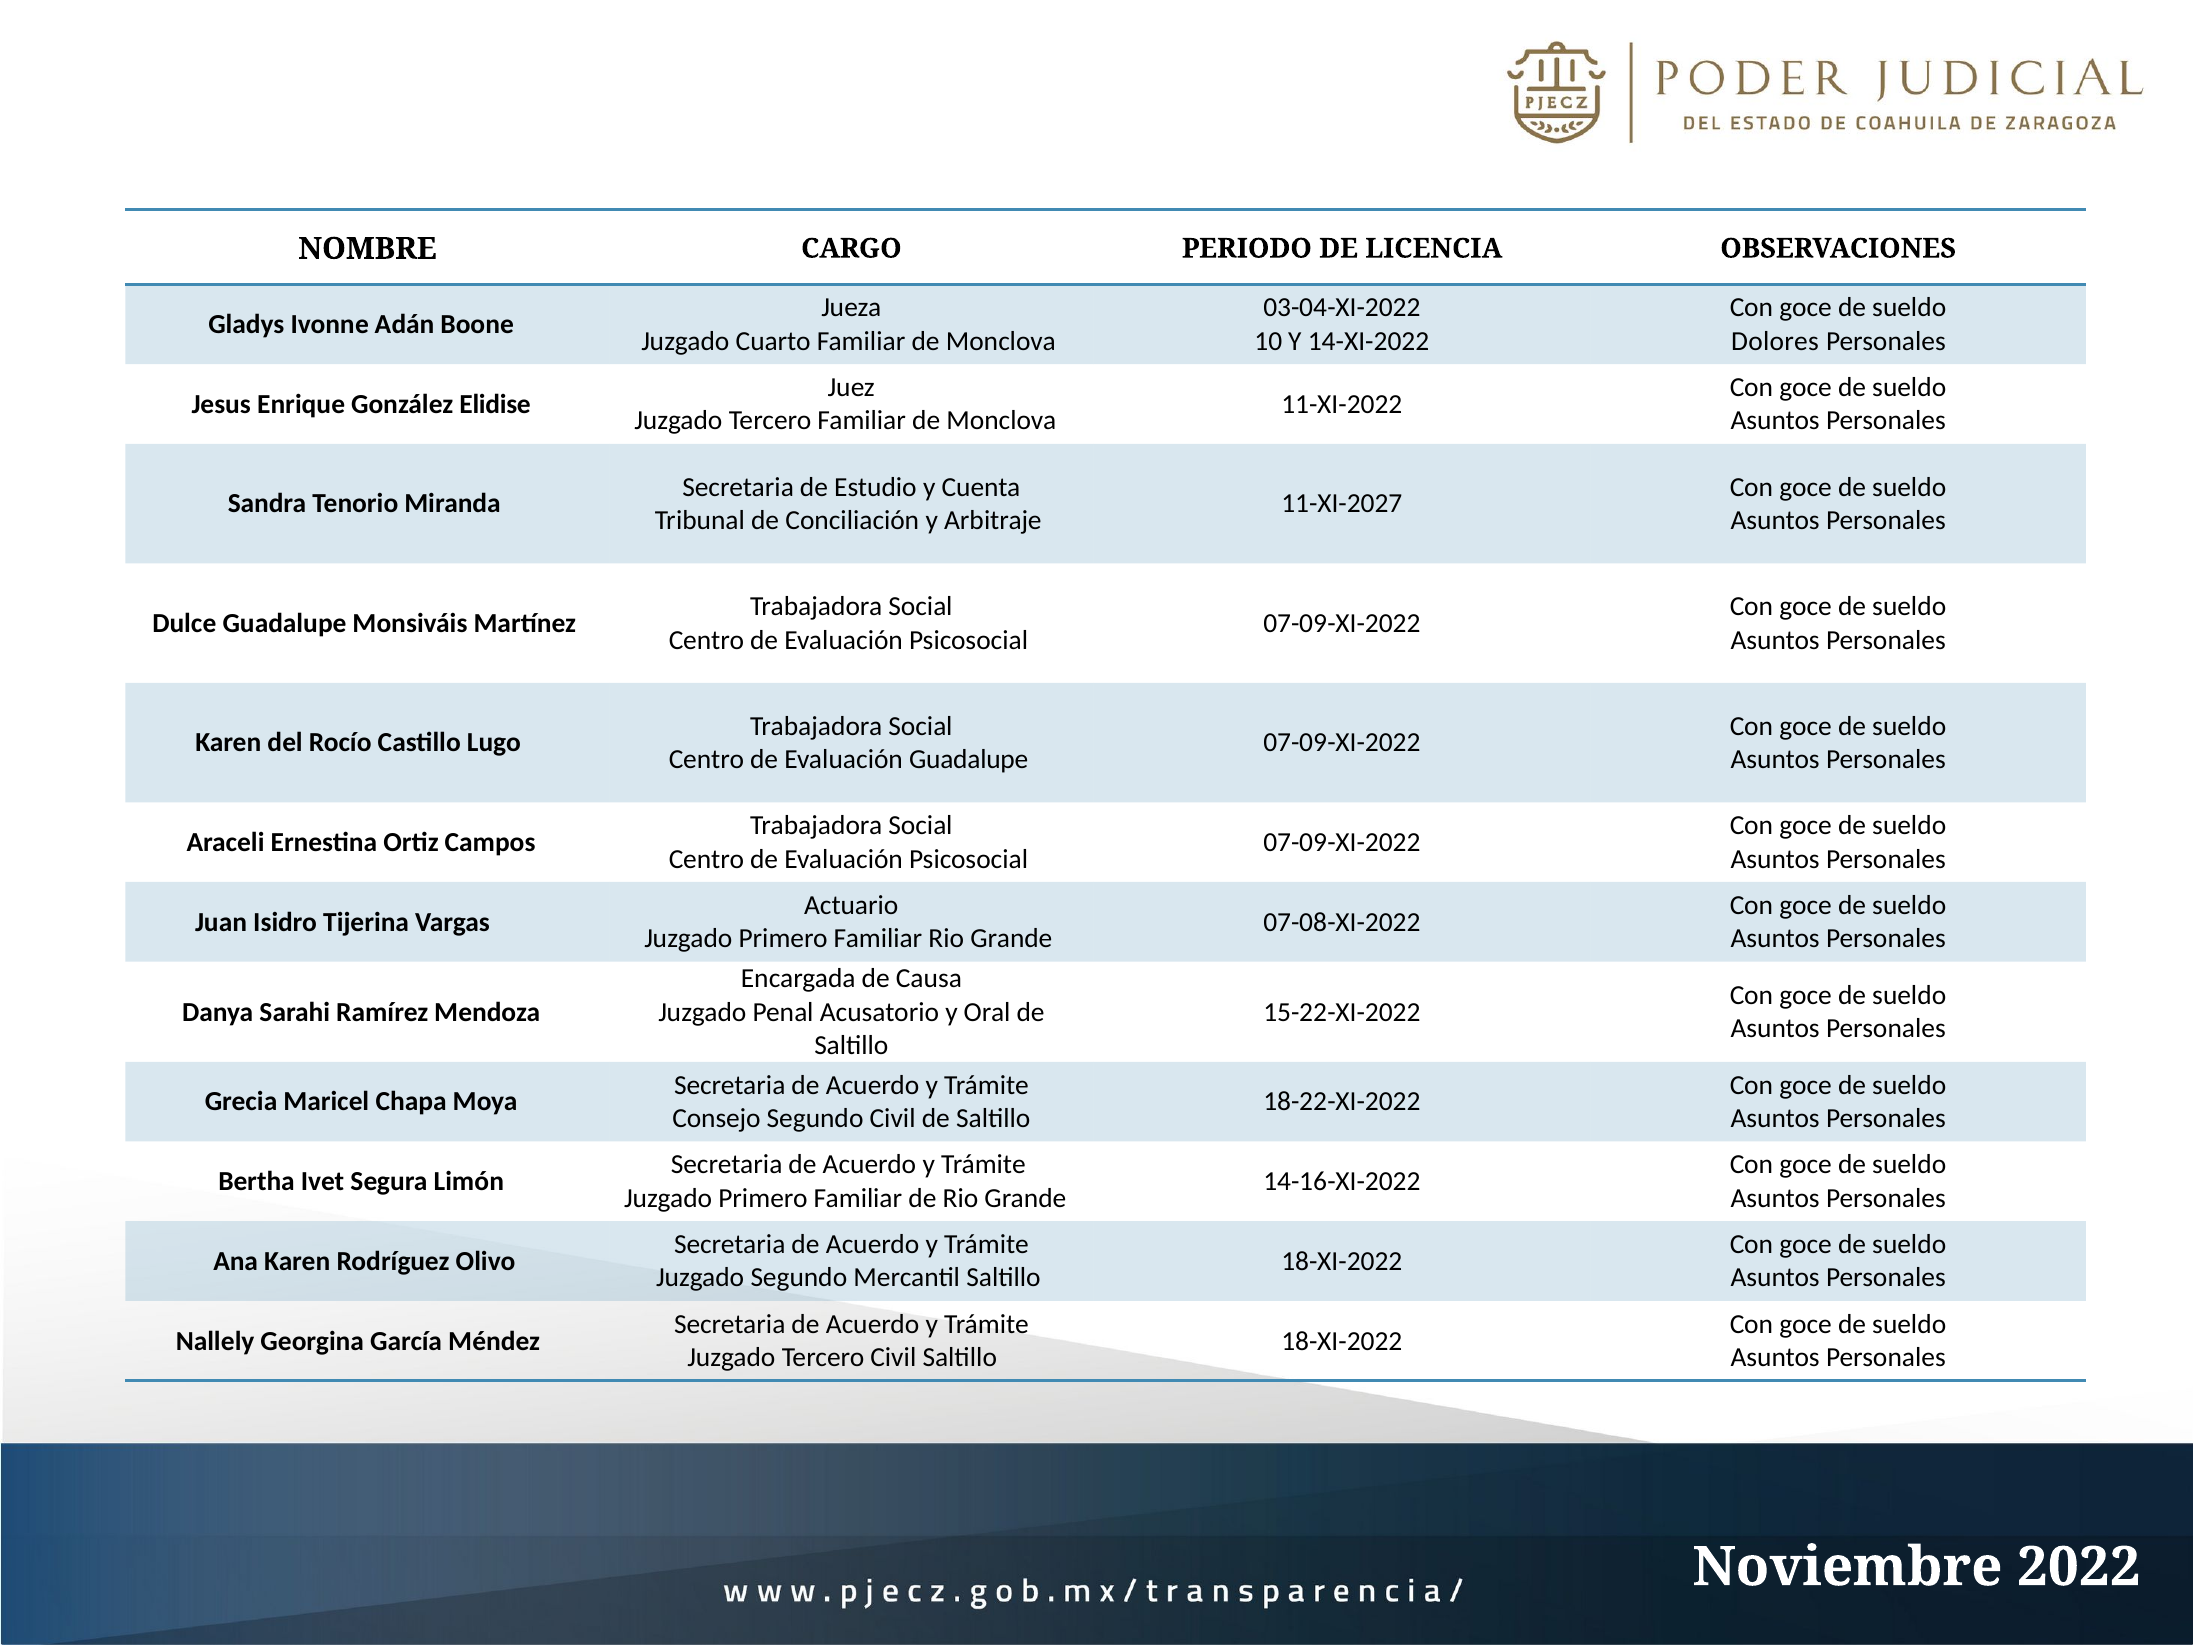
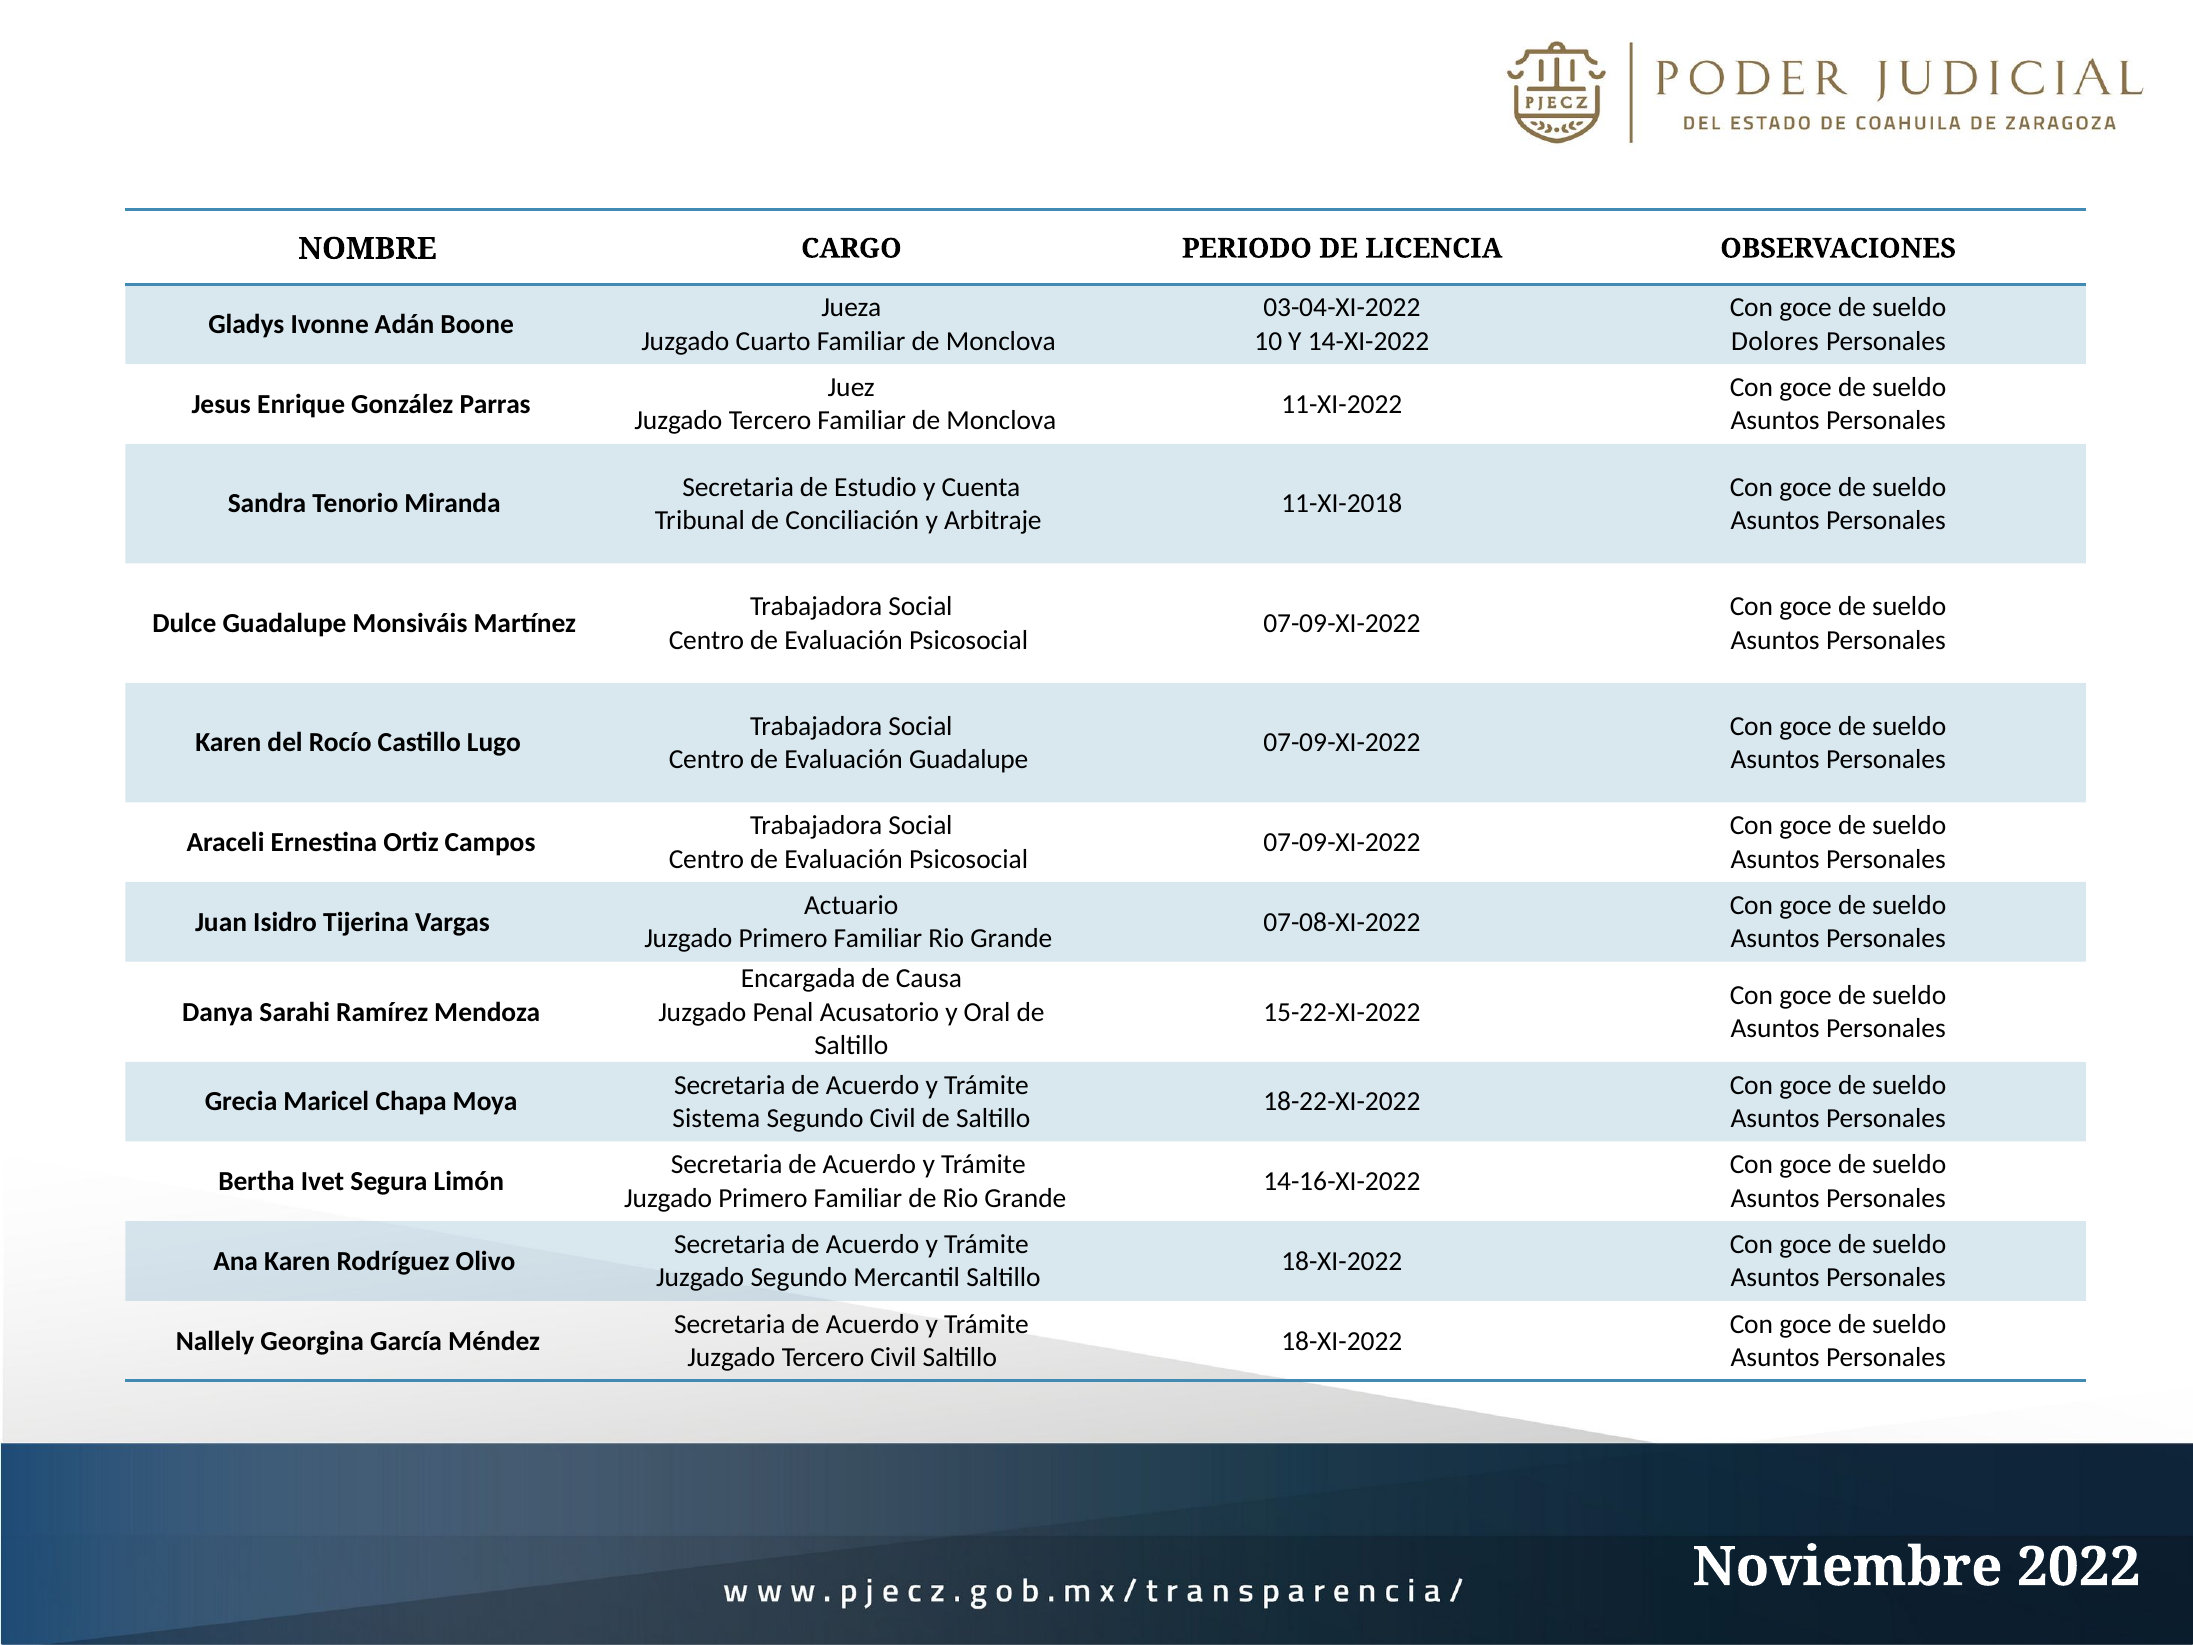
Elidise: Elidise -> Parras (495, 404)
11-XI-2027: 11-XI-2027 -> 11-XI-2018 (1342, 504)
Consejo: Consejo -> Sistema (716, 1118)
